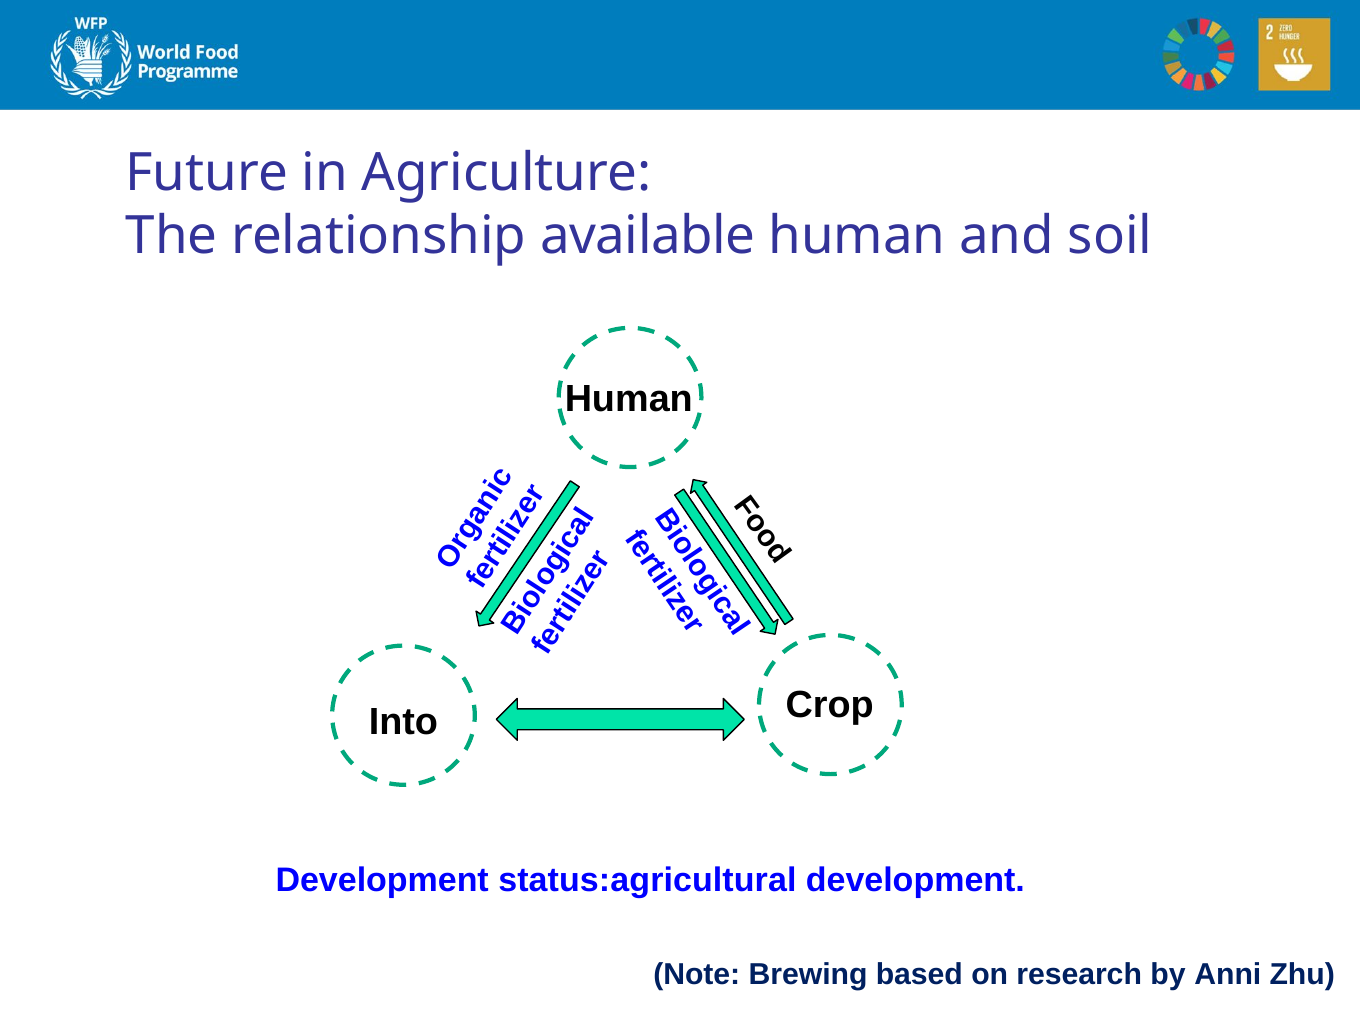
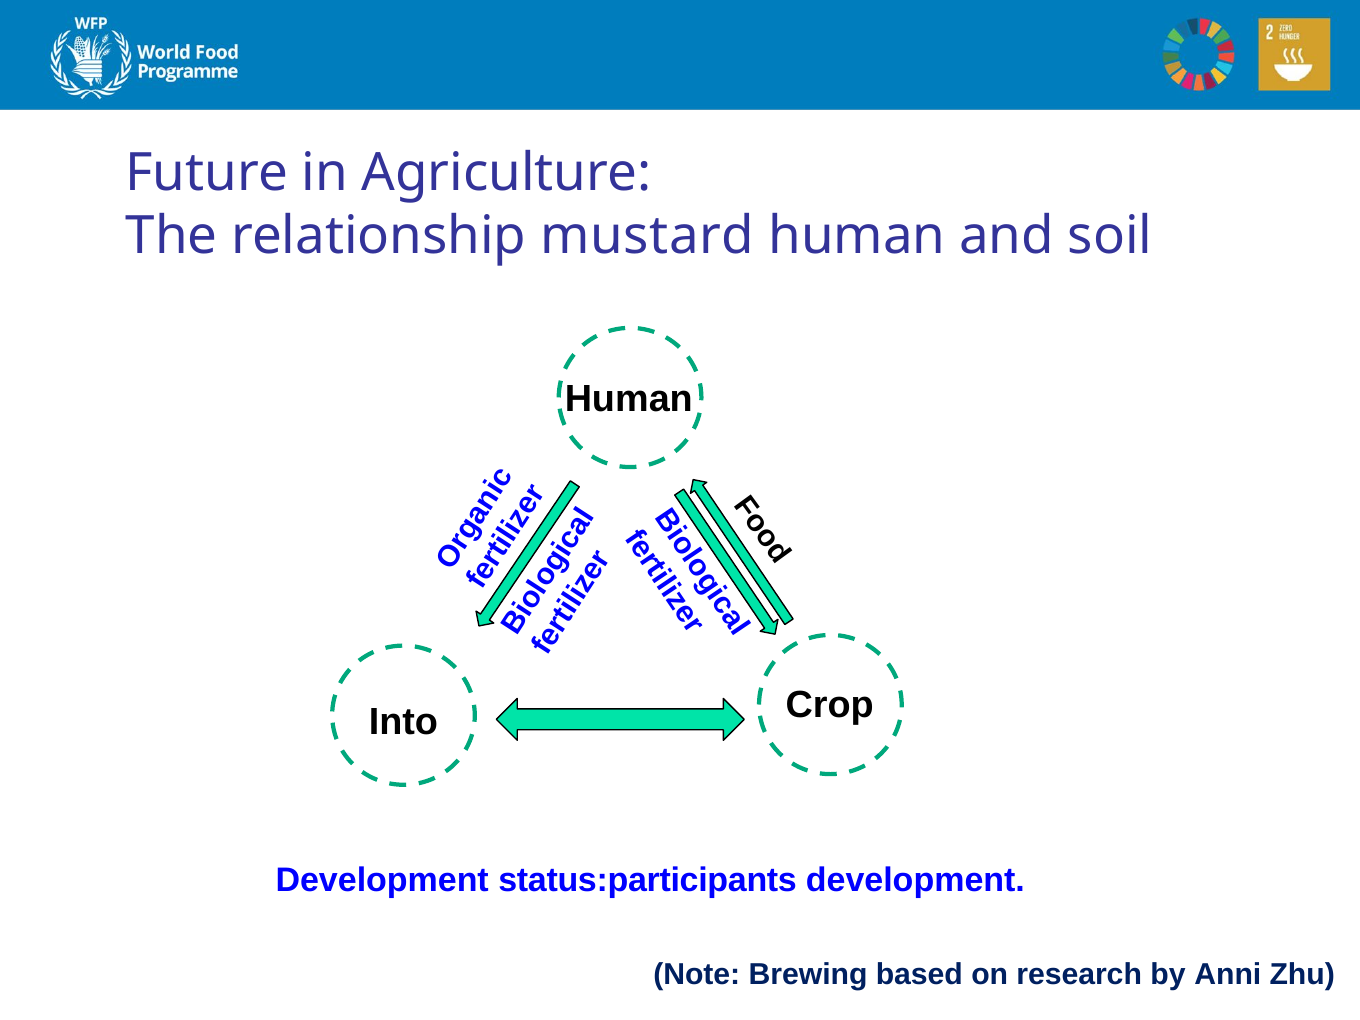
available: available -> mustard (647, 236)
status:agricultural: status:agricultural -> status:participants (648, 881)
